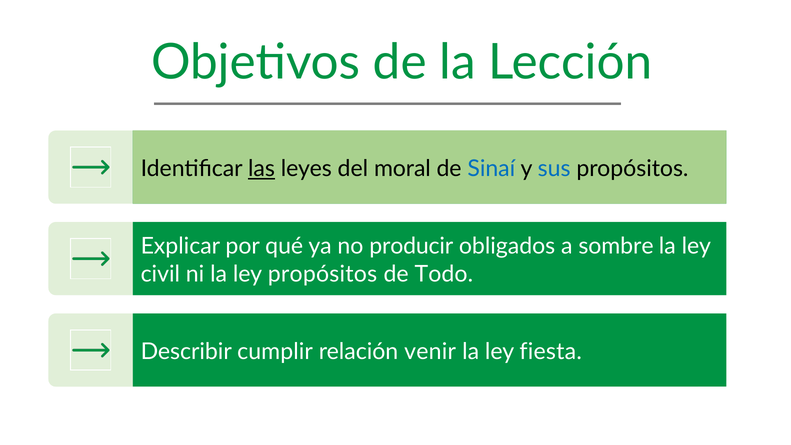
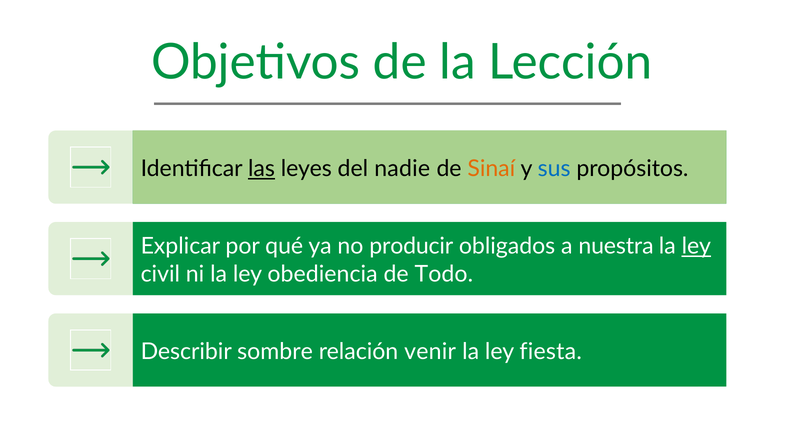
moral: moral -> nadie (402, 169)
Sinaí colour: blue -> orange (491, 169)
sombre: sombre -> nuestra (616, 246)
ley underline: none -> present (696, 246)
ley propósitos: propósitos -> obediencia (323, 274)
cumplir: cumplir -> sombre (275, 352)
